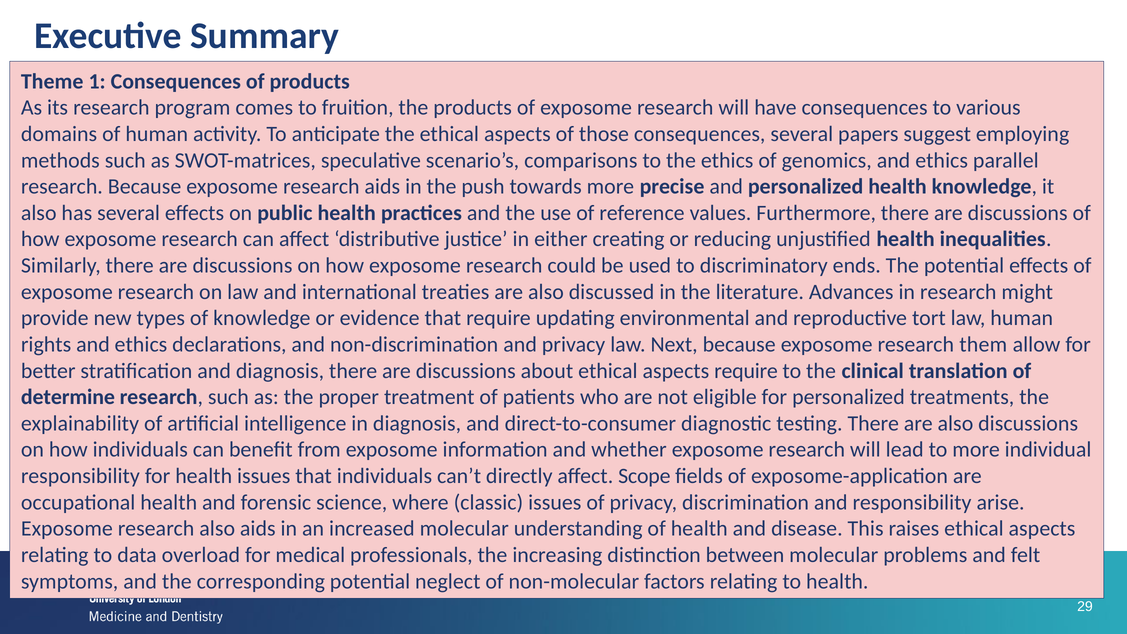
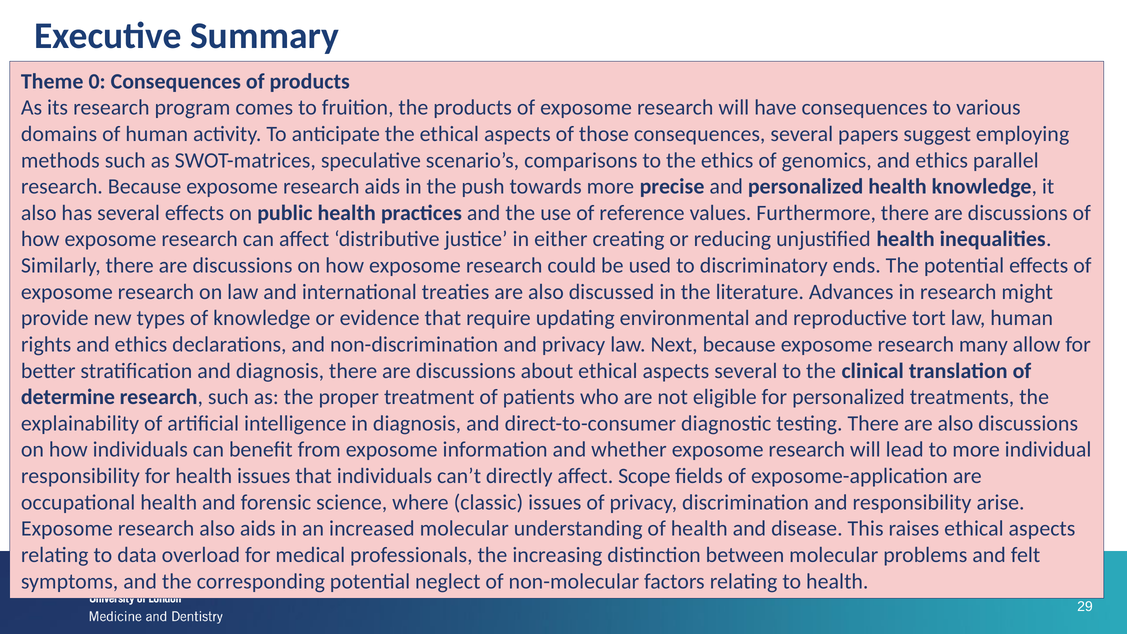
1: 1 -> 0 (97, 81)
them: them -> many (983, 344)
aspects require: require -> several (746, 371)
